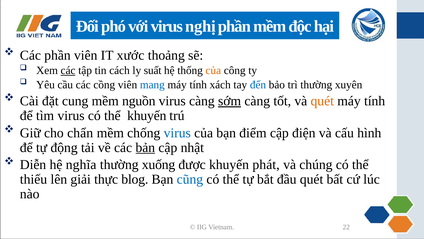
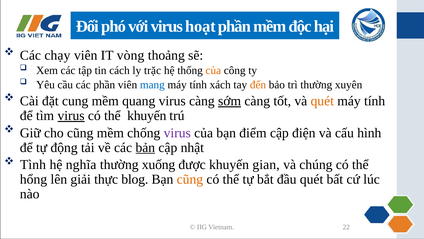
nghị: nghị -> hoạt (200, 26)
Các phần: phần -> chạy (57, 55)
xước: xước -> vòng (131, 55)
các underline: present -> none (68, 70)
suất: suất -> trặc (153, 70)
các cồng: cồng -> phần (104, 85)
đến colour: blue -> orange (258, 85)
nguồn: nguồn -> quang (139, 101)
virus underline: none -> present (71, 115)
cho chẩn: chẩn -> cũng (80, 133)
virus colour: blue -> purple (177, 133)
Diễn: Diễn -> Tình (33, 164)
phát: phát -> gian (266, 164)
thiếu: thiếu -> hổng (34, 179)
cũng colour: blue -> orange (190, 179)
